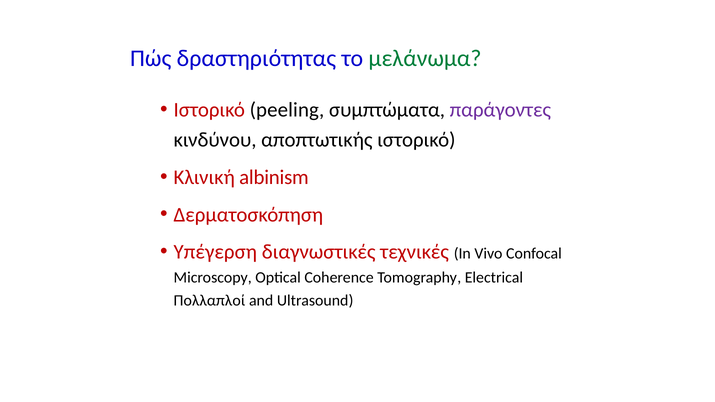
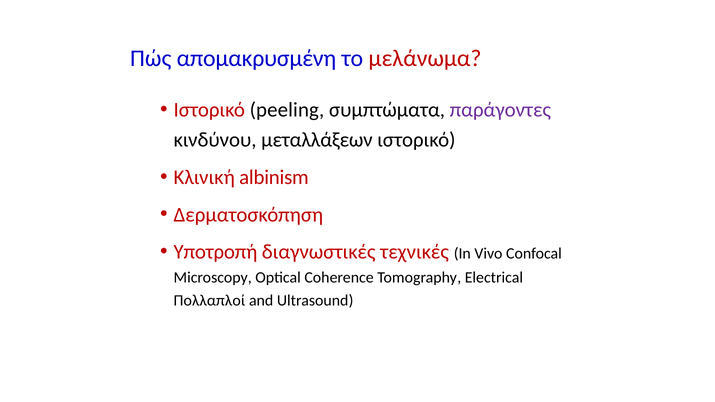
δραστηριότητας: δραστηριότητας -> απομακρυσμένη (257, 58)
μελάνωμα colour: green -> red (425, 58)
αποπτωτικής: αποπτωτικής -> μεταλλάξεων (317, 140)
Υπέγερση: Υπέγερση -> Υποτροπή (215, 252)
